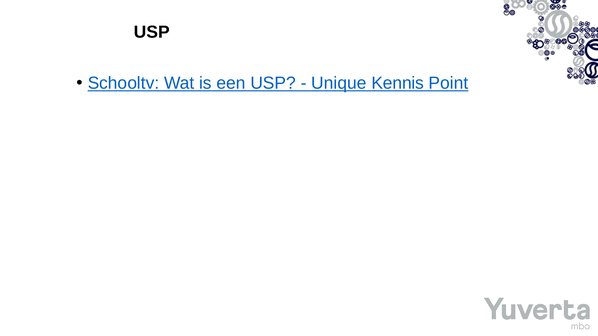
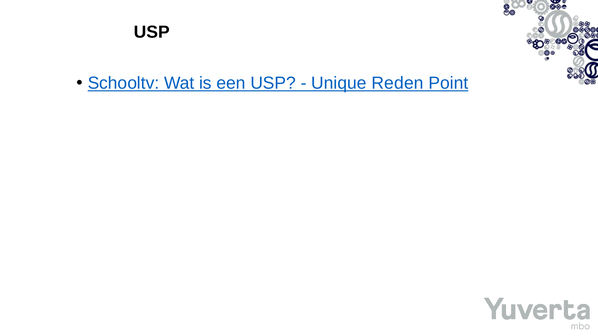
Kennis: Kennis -> Reden (398, 83)
